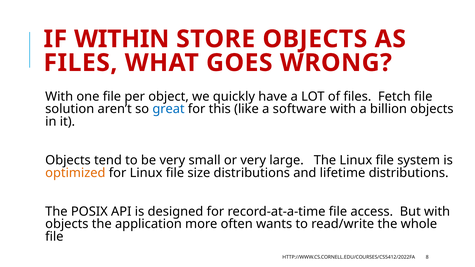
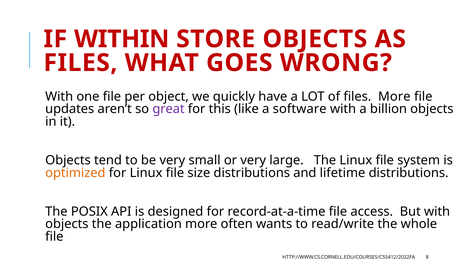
files Fetch: Fetch -> More (394, 97)
solution: solution -> updates (70, 109)
great colour: blue -> purple (169, 109)
